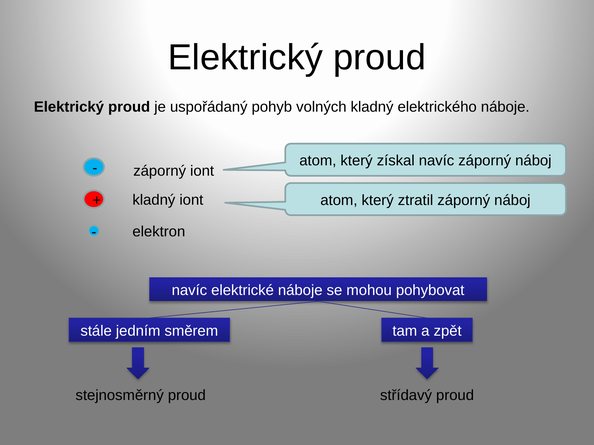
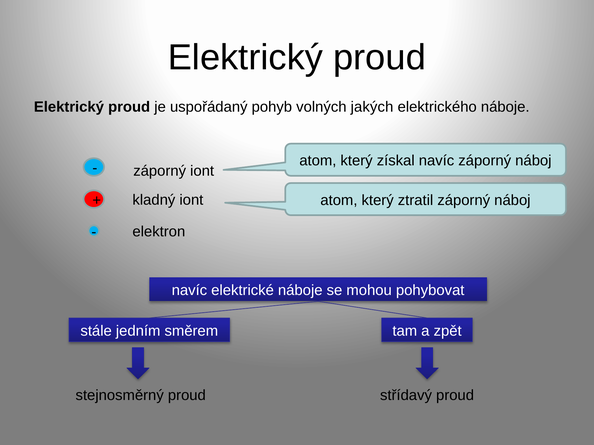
volných kladný: kladný -> jakých (372, 107)
